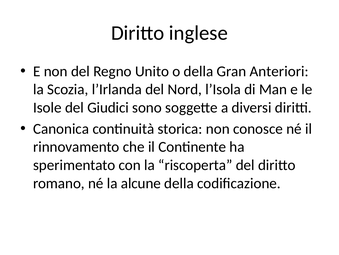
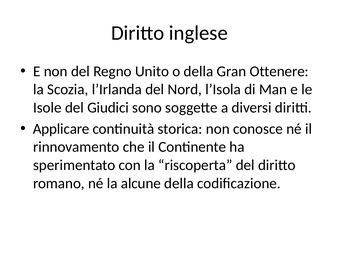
Anteriori: Anteriori -> Ottenere (279, 71)
Canonica: Canonica -> Applicare (61, 128)
